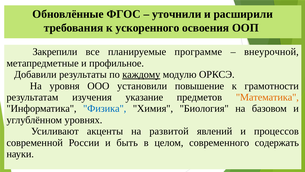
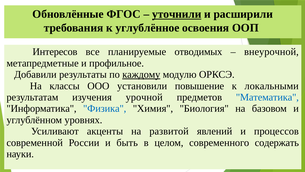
уточнили underline: none -> present (177, 14)
ускоренного: ускоренного -> углублённое (147, 28)
Закрепили: Закрепили -> Интересов (55, 52)
программе: программе -> отводимых (198, 52)
уровня: уровня -> классы (65, 86)
грамотности: грамотности -> локальными (272, 86)
указание: указание -> урочной (144, 97)
Математика colour: orange -> blue (267, 97)
